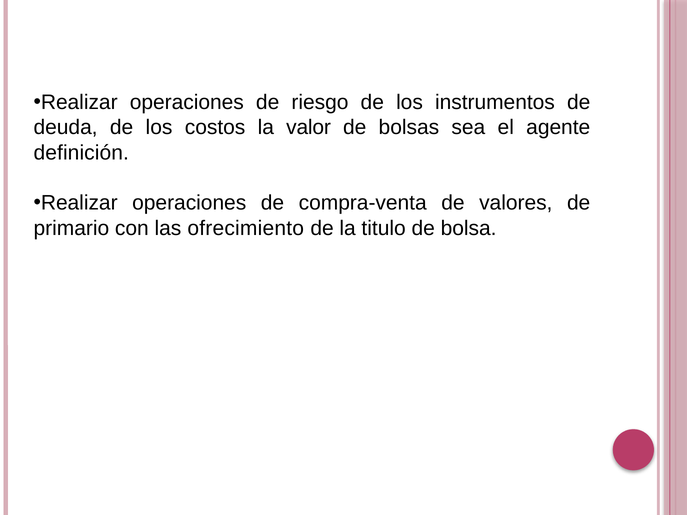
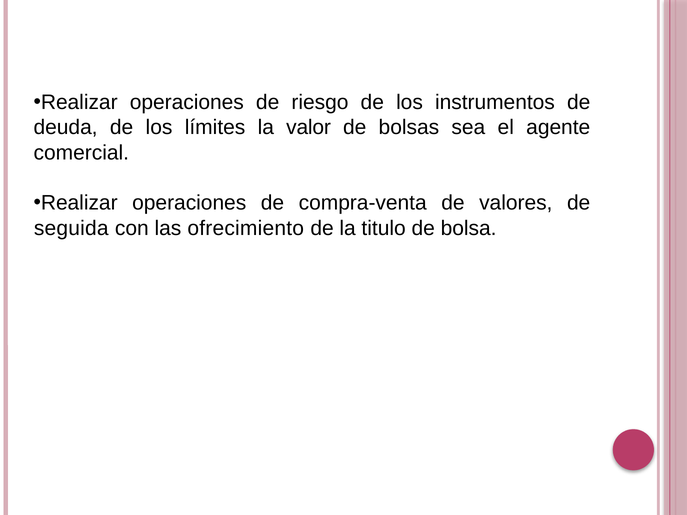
costos: costos -> límites (215, 127)
definición: definición -> comercial (81, 153)
primario: primario -> seguida (71, 228)
